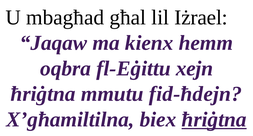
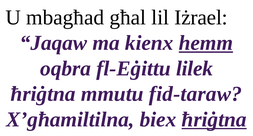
hemm underline: none -> present (206, 43)
xejn: xejn -> lilek (194, 69)
fid-ħdejn: fid-ħdejn -> fid-taraw (195, 94)
